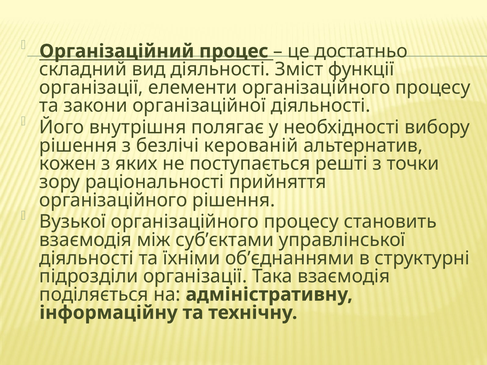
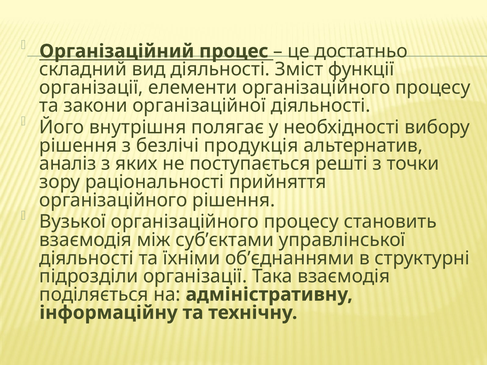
керованій: керованій -> продукція (251, 146)
кожен: кожен -> аналіз (68, 164)
